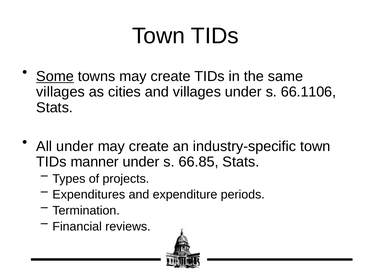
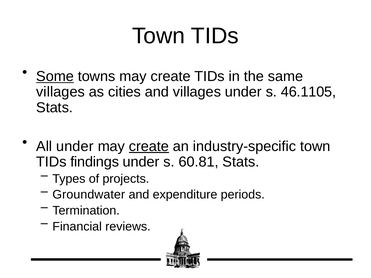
66.1106: 66.1106 -> 46.1105 (308, 92)
create underline: none -> present (149, 146)
manner: manner -> findings (95, 162)
66.85: 66.85 -> 60.81 (199, 162)
Expenditures: Expenditures -> Groundwater (89, 195)
